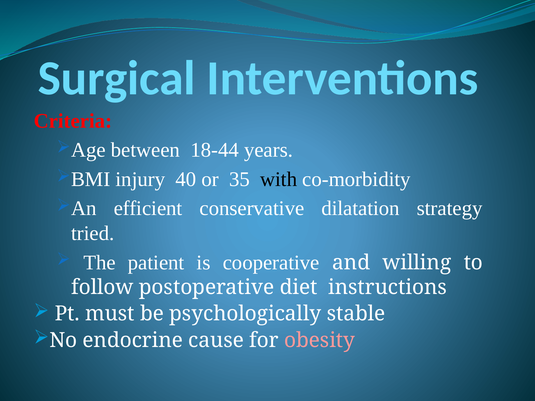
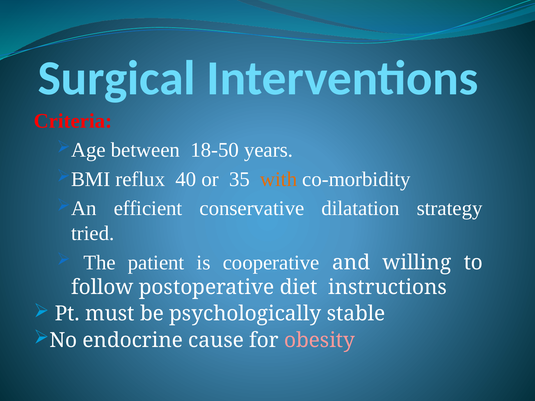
18-44: 18-44 -> 18-50 (215, 150)
injury: injury -> reflux (140, 179)
with colour: black -> orange (279, 179)
